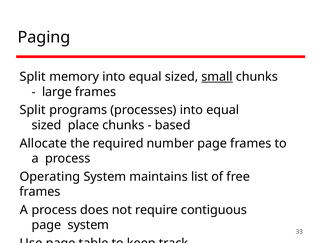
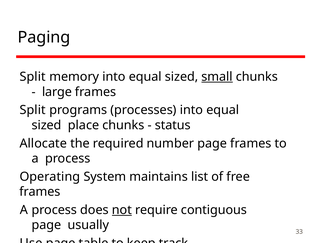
based: based -> status (173, 125)
not underline: none -> present (122, 210)
page system: system -> usually (88, 225)
